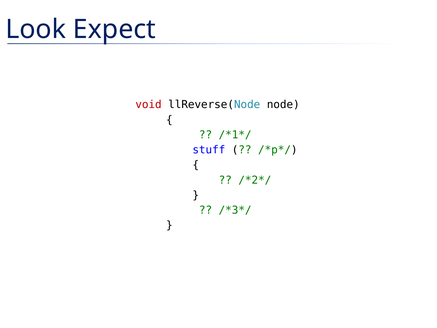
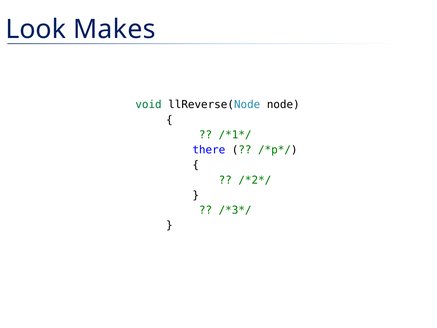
Expect: Expect -> Makes (114, 29)
void colour: red -> green (149, 105)
stuff: stuff -> there (209, 150)
